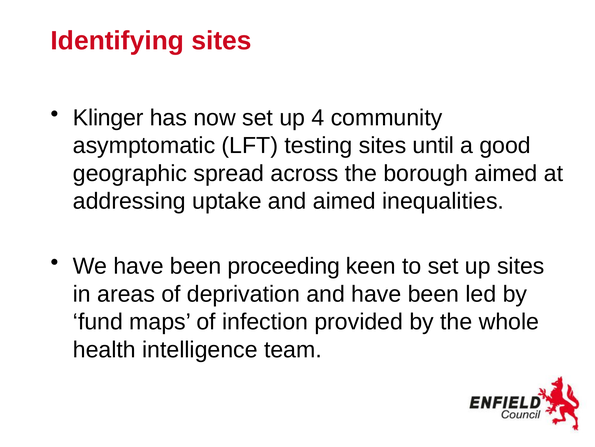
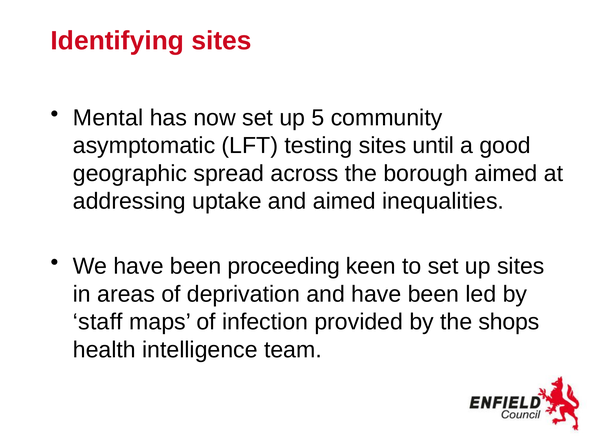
Klinger: Klinger -> Mental (108, 118)
4: 4 -> 5 (318, 118)
fund: fund -> staff (98, 321)
whole: whole -> shops (509, 321)
